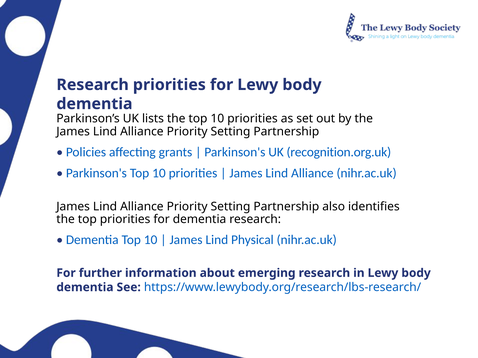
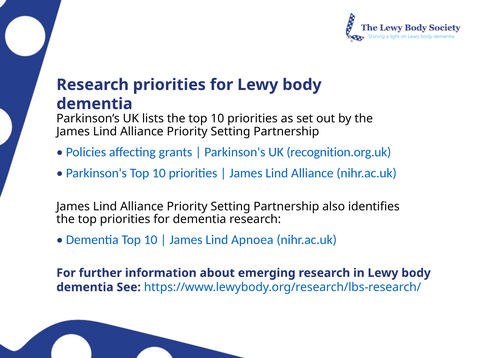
Physical: Physical -> Apnoea (252, 240)
